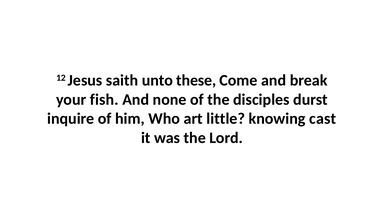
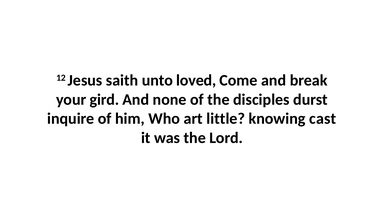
these: these -> loved (196, 80)
fish: fish -> gird (104, 100)
